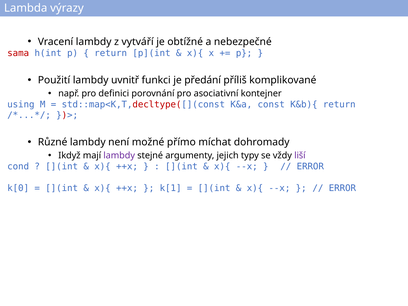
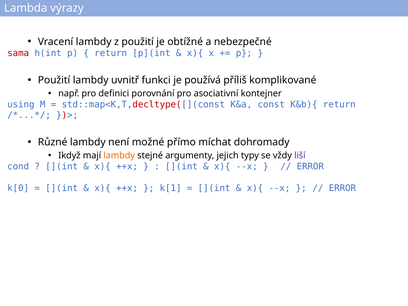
z vytváří: vytváří -> použití (138, 42)
předání: předání -> používá (203, 80)
lambdy colour: purple -> orange (119, 155)
